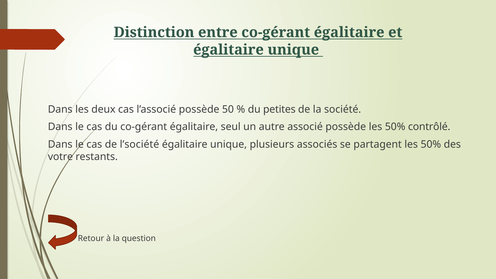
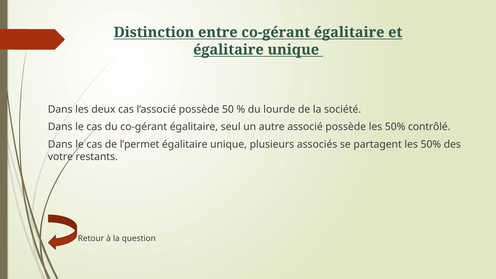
petites: petites -> lourde (279, 109)
l’société: l’société -> l’permet (140, 144)
